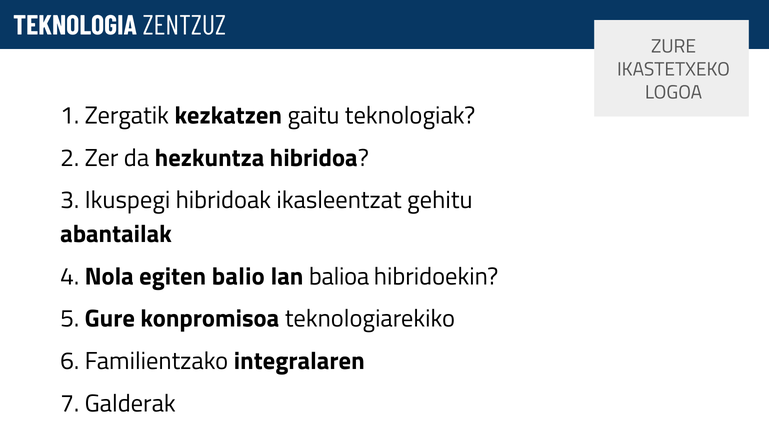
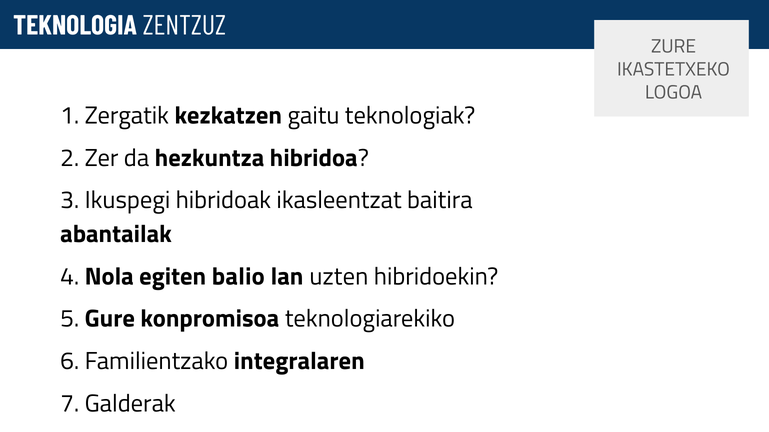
gehitu: gehitu -> baitira (440, 201)
balioa: balioa -> uzten (339, 277)
